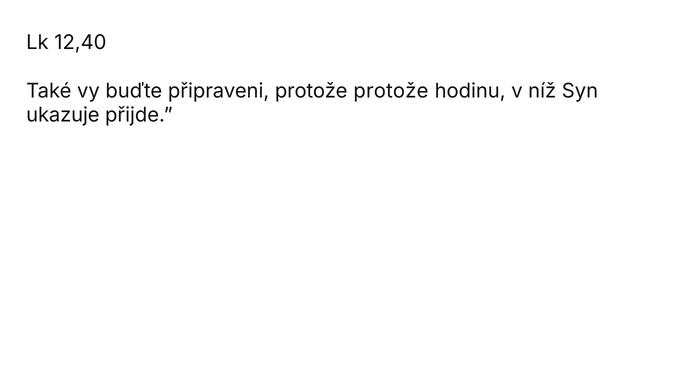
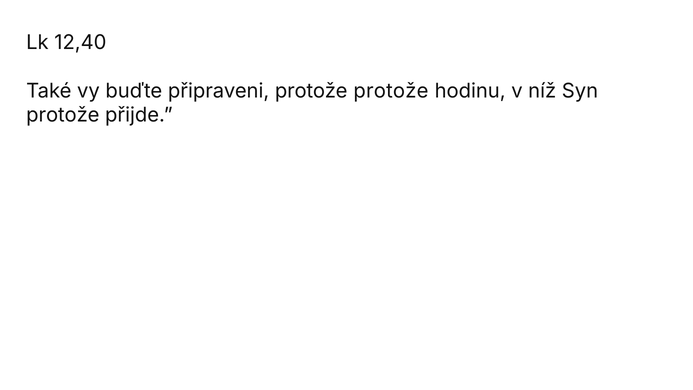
ukazuje: ukazuje -> protože (63, 115)
